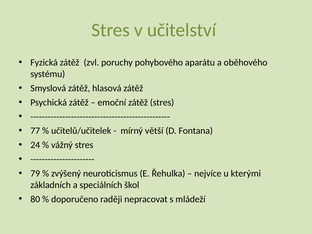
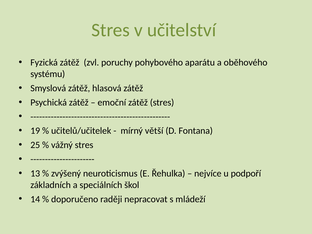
77: 77 -> 19 (35, 131)
24: 24 -> 25 (35, 145)
79: 79 -> 13 (35, 173)
kterými: kterými -> podpoří (246, 173)
80: 80 -> 14 (35, 199)
